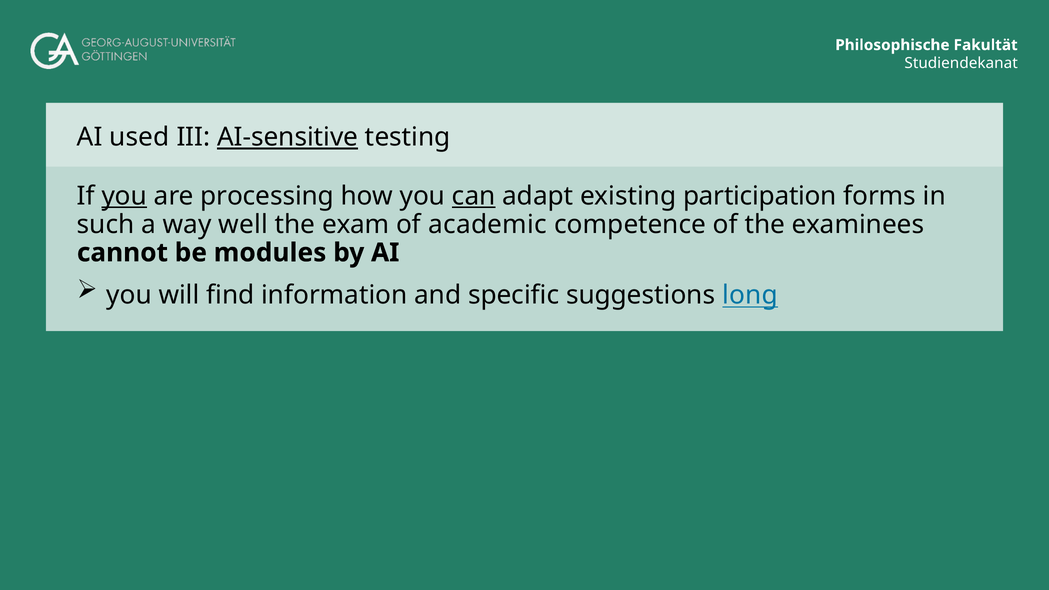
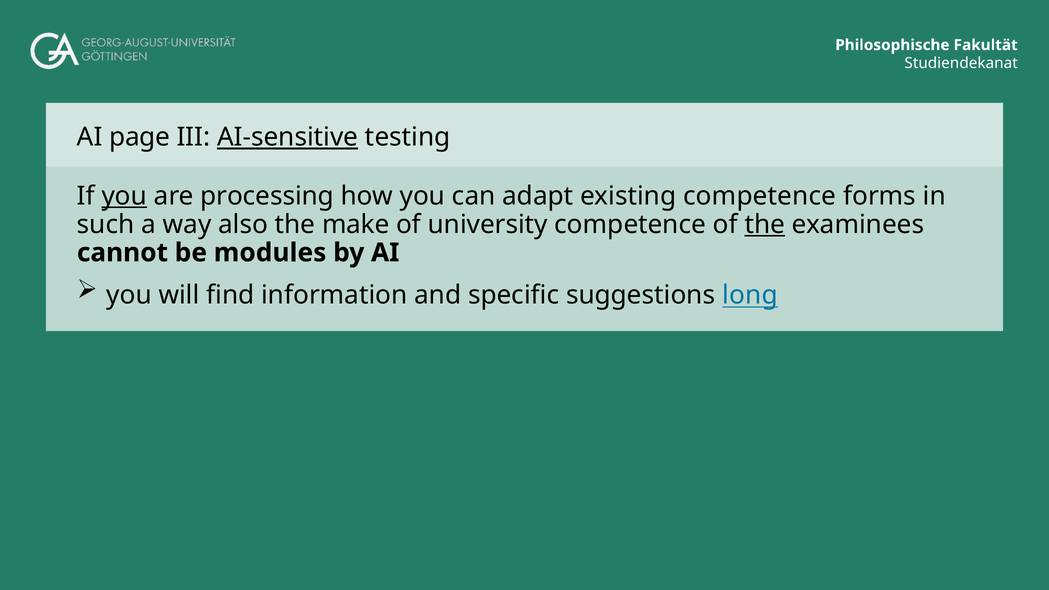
used: used -> page (140, 137)
can underline: present -> none (474, 196)
existing participation: participation -> competence (760, 196)
well: well -> also (243, 224)
exam: exam -> make (356, 224)
academic: academic -> university (488, 224)
the underline: none -> present (765, 224)
